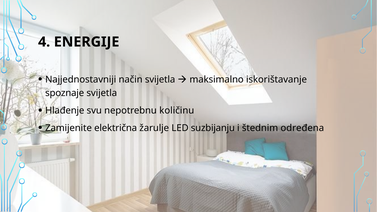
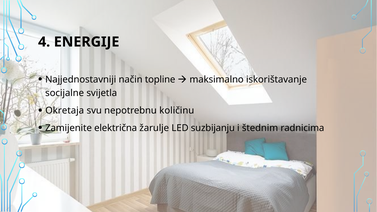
način svijetla: svijetla -> topline (160, 80)
spoznaje: spoznaje -> socijalne (65, 93)
Hlađenje: Hlađenje -> Okretaja (65, 111)
određena: određena -> radnicima (302, 128)
